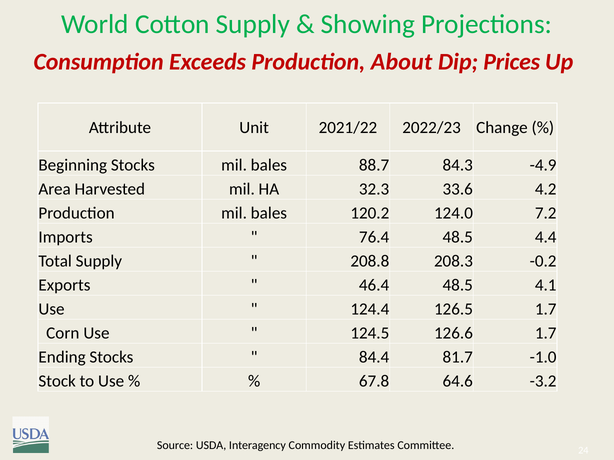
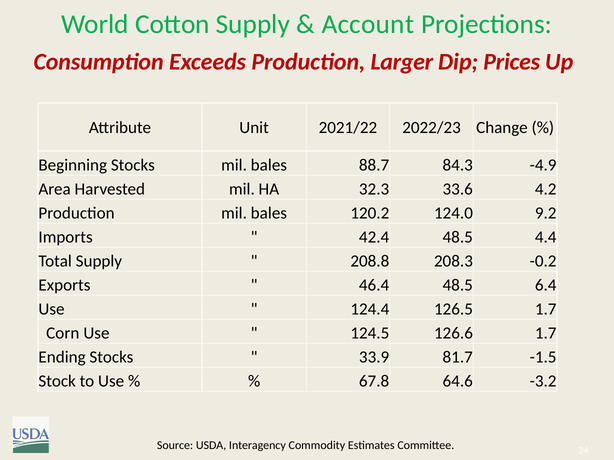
Showing: Showing -> Account (368, 24)
About: About -> Larger (402, 62)
7.2: 7.2 -> 9.2 (546, 213)
76.4: 76.4 -> 42.4 (374, 237)
4.1: 4.1 -> 6.4 (546, 285)
84.4: 84.4 -> 33.9 (374, 357)
-1.0: -1.0 -> -1.5 (543, 357)
